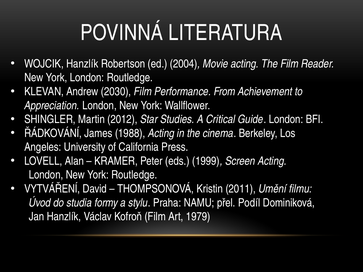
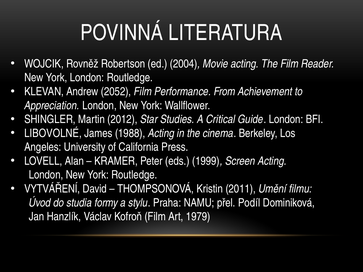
WOJCIK Hanzlík: Hanzlík -> Rovněž (82, 64)
2030: 2030 -> 2052 (116, 92)
ŘÁDKOVÁNÍ: ŘÁDKOVÁNÍ -> LIBOVOLNÉ (53, 133)
